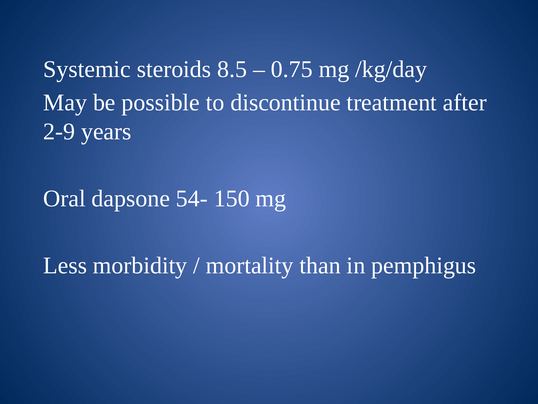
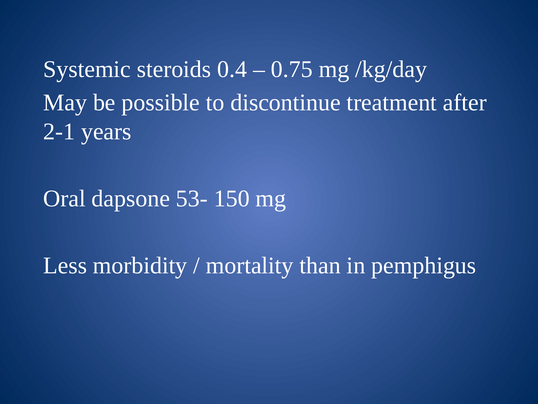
8.5: 8.5 -> 0.4 (232, 69)
2-9: 2-9 -> 2-1 (59, 131)
54-: 54- -> 53- (192, 198)
